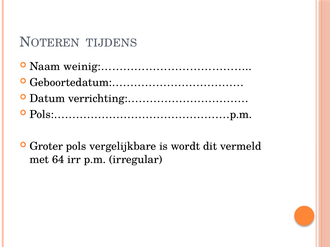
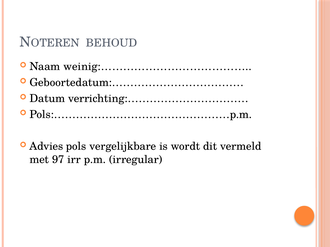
TIJDENS: TIJDENS -> BEHOUD (111, 43)
Groter: Groter -> Advies (46, 147)
64: 64 -> 97 (58, 160)
